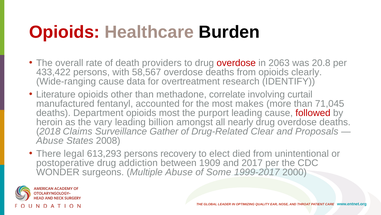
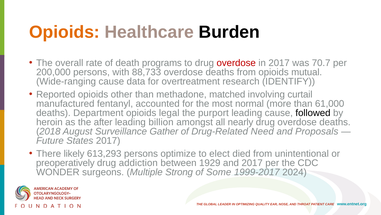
Opioids colour: red -> orange (64, 32)
providers: providers -> programs (162, 63)
in 2063: 2063 -> 2017 (279, 63)
20.8: 20.8 -> 70.7 (321, 63)
433,422: 433,422 -> 200,000 (53, 72)
58,567: 58,567 -> 88,733 (147, 72)
clearly: clearly -> mutual (307, 72)
Literature: Literature -> Reported (56, 94)
correlate: correlate -> matched (227, 94)
makes: makes -> normal (250, 103)
71,045: 71,045 -> 61,000 (330, 103)
opioids most: most -> legal (169, 113)
followed colour: red -> black (313, 113)
vary: vary -> after (103, 122)
Claims: Claims -> August (78, 131)
Clear: Clear -> Need (262, 131)
Abuse: Abuse -> Future (50, 140)
States 2008: 2008 -> 2017 (108, 140)
legal: legal -> likely (74, 153)
recovery: recovery -> optimize (178, 153)
postoperative: postoperative -> preoperatively (65, 162)
1909: 1909 -> 1929 (210, 162)
Multiple Abuse: Abuse -> Strong (179, 172)
2000: 2000 -> 2024 (295, 172)
